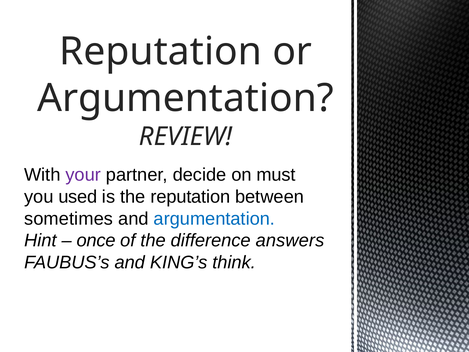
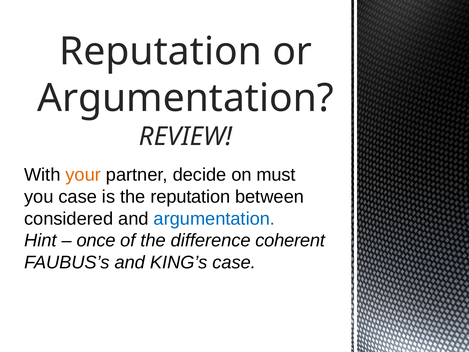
your colour: purple -> orange (83, 175)
you used: used -> case (78, 197)
sometimes: sometimes -> considered (69, 219)
answers: answers -> coherent (290, 240)
KING’s think: think -> case (234, 262)
